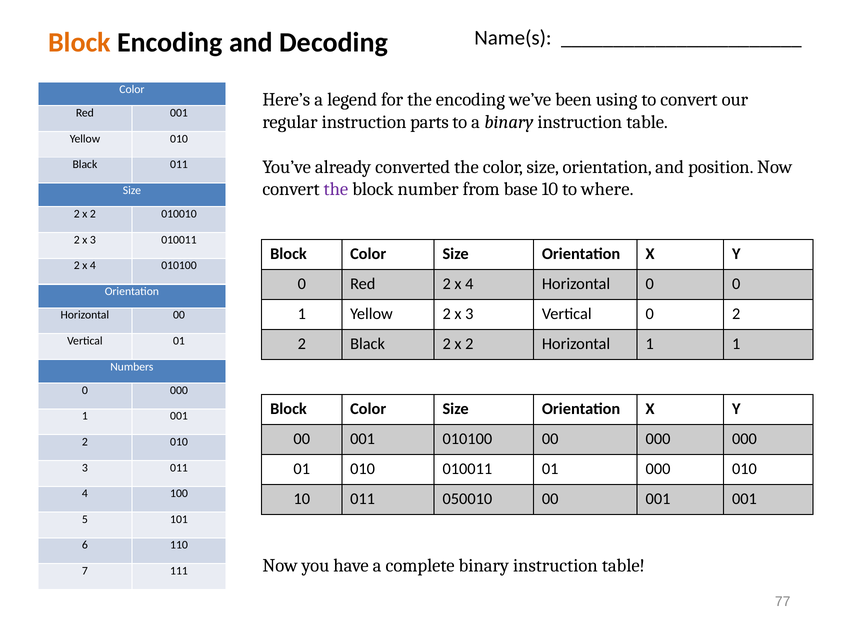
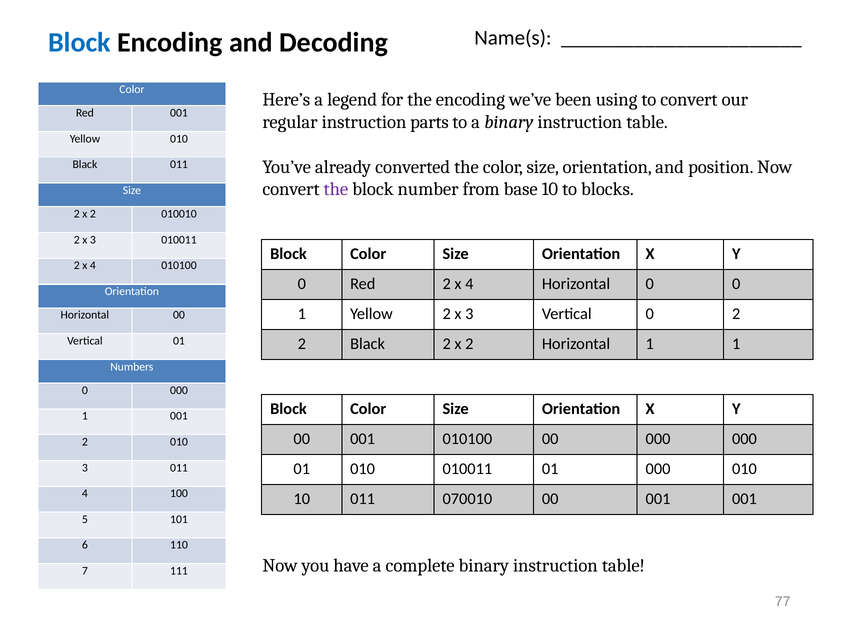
Block colour: orange -> blue (79, 42)
where: where -> blocks (607, 189)
050010: 050010 -> 070010 (467, 499)
